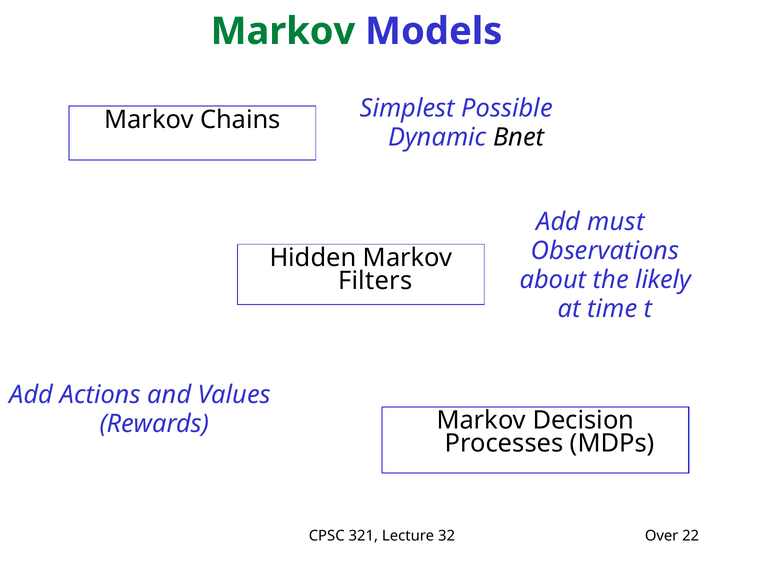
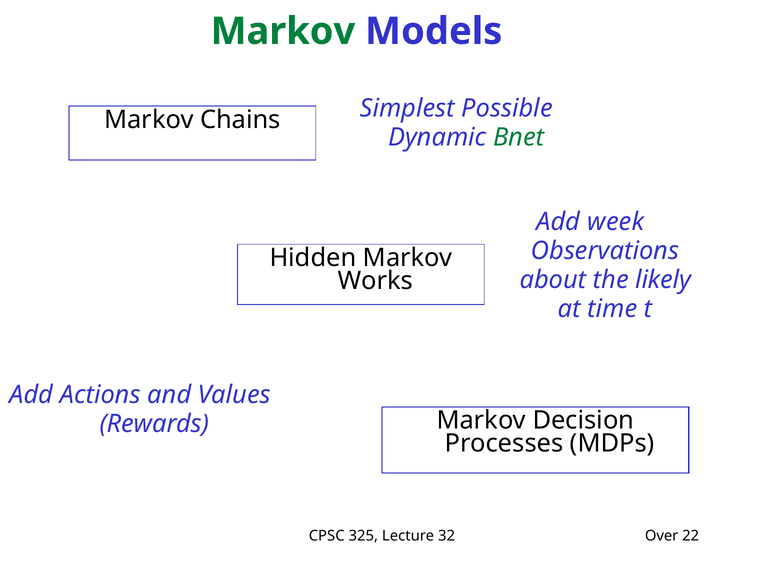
Bnet colour: black -> green (519, 137)
must: must -> week (616, 222)
Filters: Filters -> Works (375, 281)
321: 321 -> 325 (363, 536)
